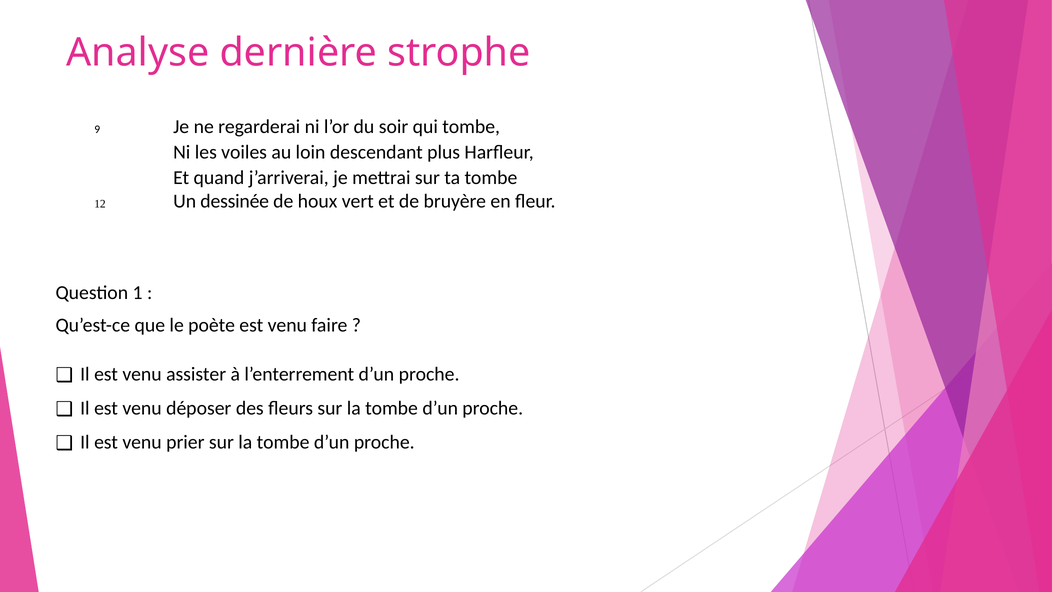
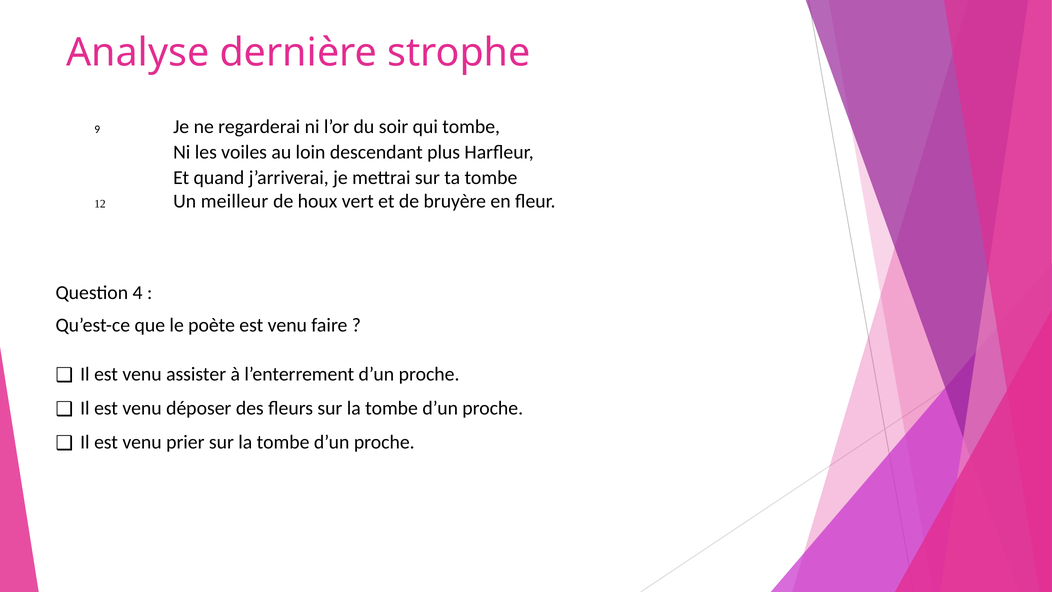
dessinée: dessinée -> meilleur (235, 201)
1: 1 -> 4 (138, 293)
